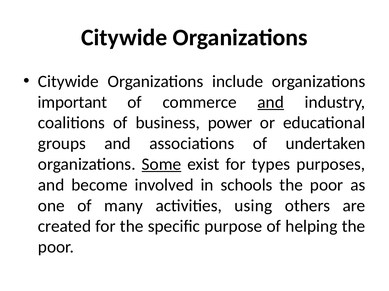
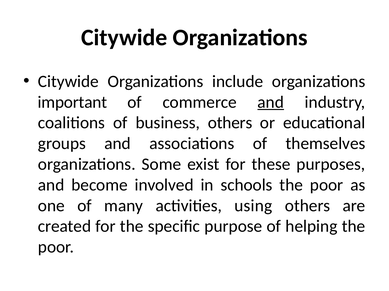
business power: power -> others (230, 123)
undertaken: undertaken -> themselves (326, 144)
Some underline: present -> none (161, 165)
types: types -> these (271, 165)
